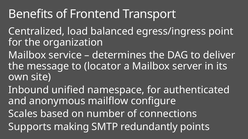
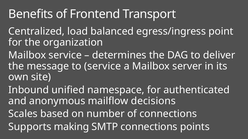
to locator: locator -> service (103, 66)
configure: configure -> decisions (153, 101)
SMTP redundantly: redundantly -> connections (149, 127)
